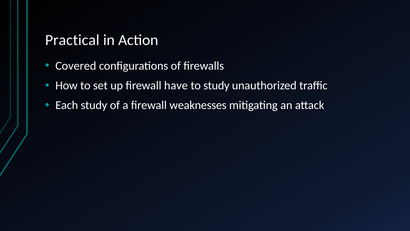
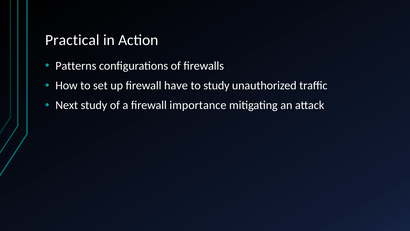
Covered: Covered -> Patterns (76, 66)
Each: Each -> Next (67, 105)
weaknesses: weaknesses -> importance (198, 105)
